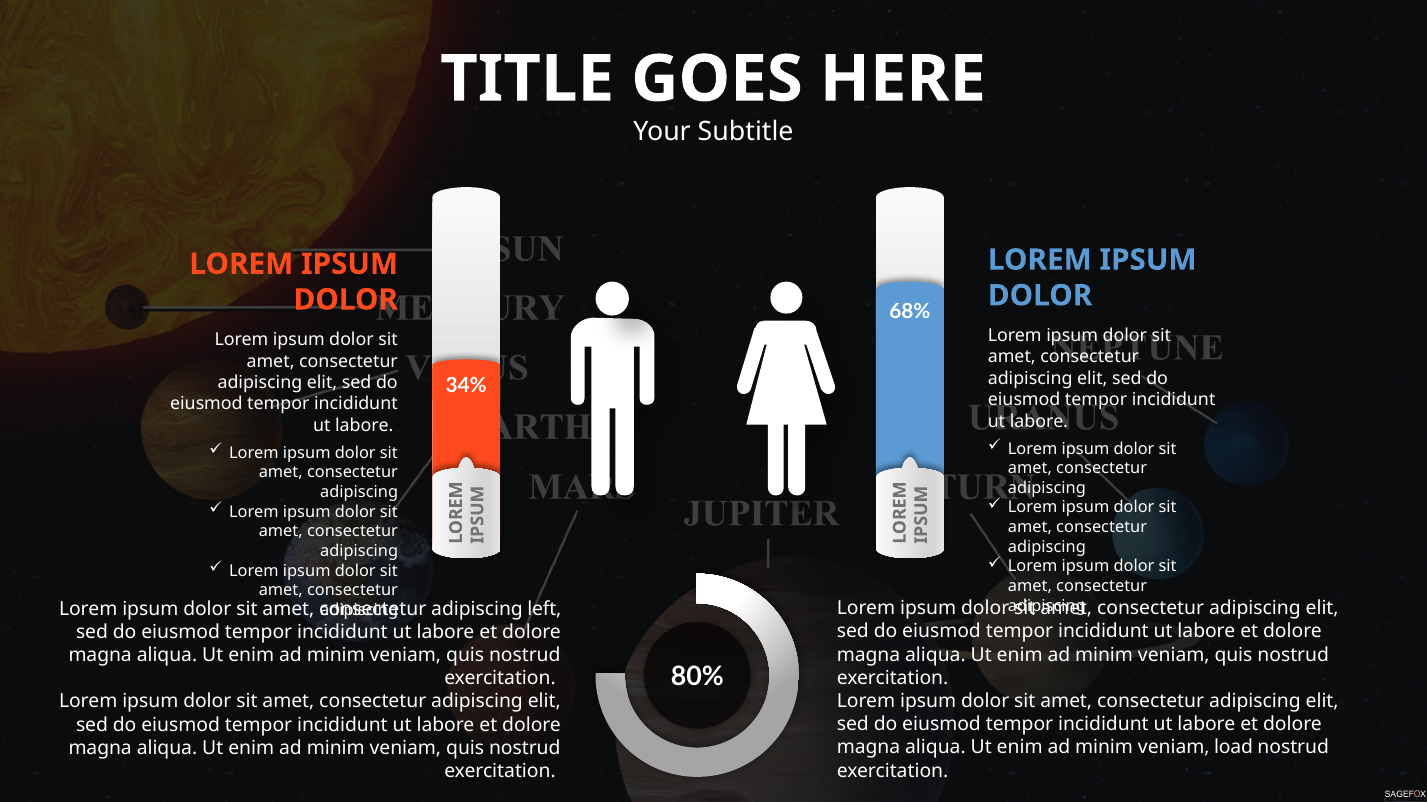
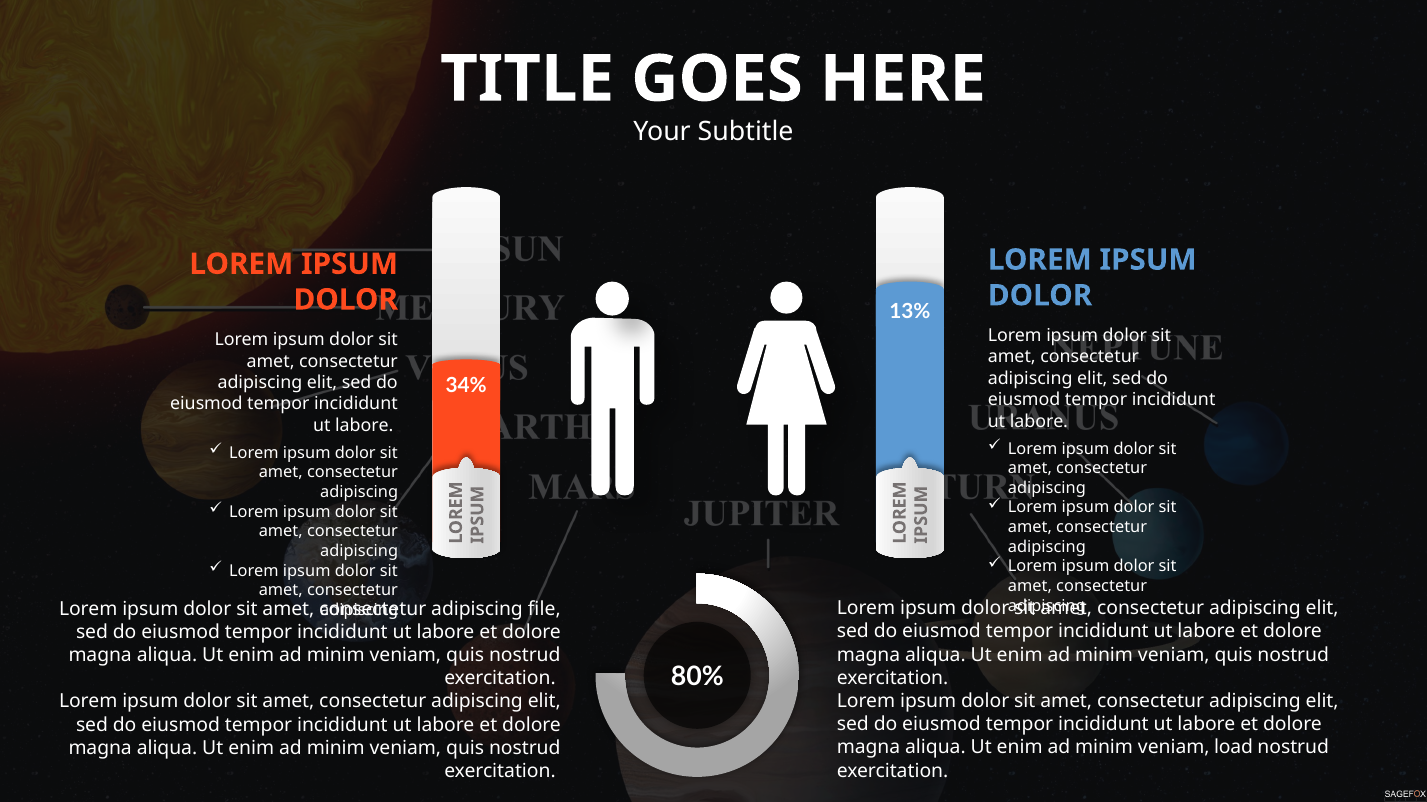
68%: 68% -> 13% (910, 312)
left: left -> file (544, 609)
